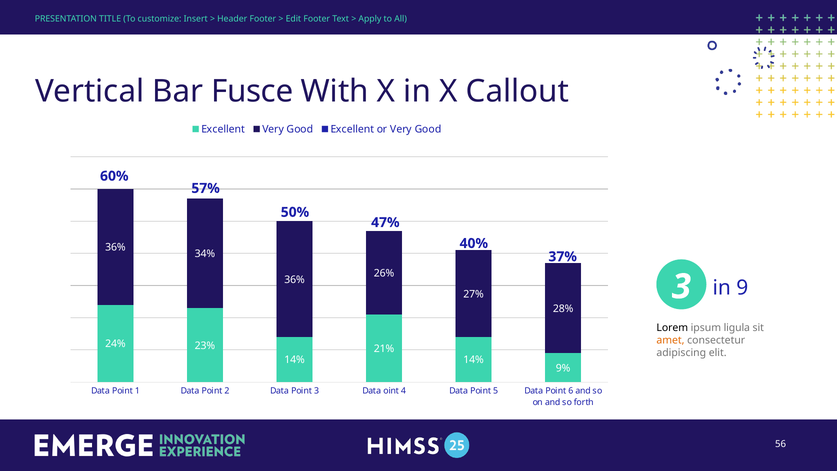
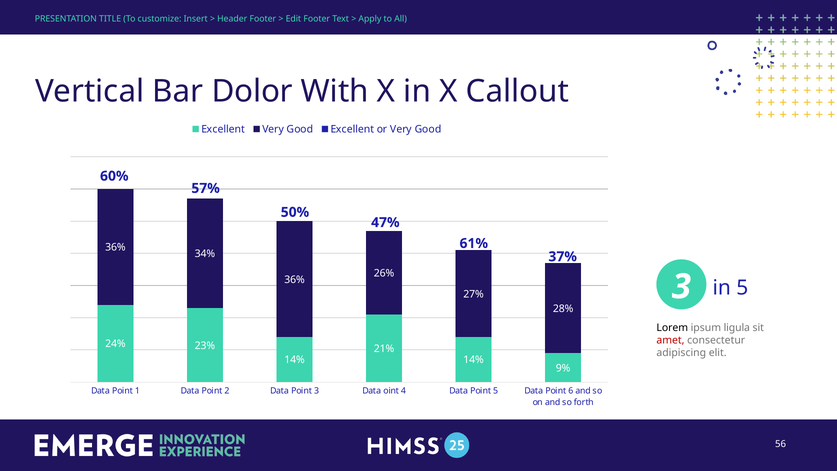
Fusce: Fusce -> Dolor (252, 91)
40%: 40% -> 61% (474, 243)
in 9: 9 -> 5 (742, 288)
amet colour: orange -> red (671, 340)
